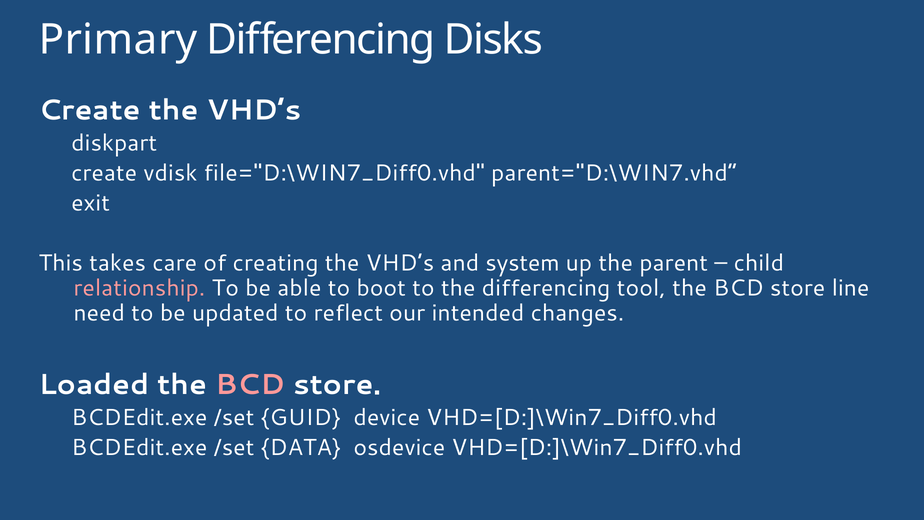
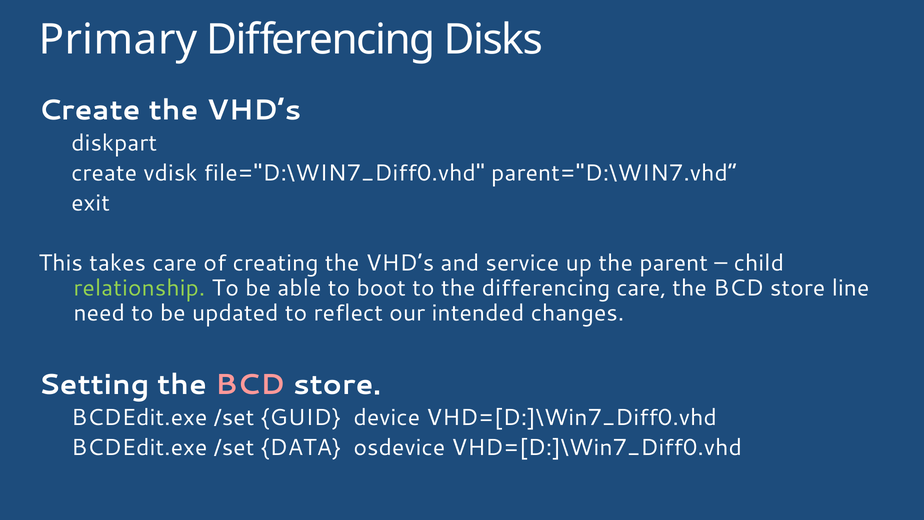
system: system -> service (522, 263)
relationship colour: pink -> light green (139, 288)
differencing tool: tool -> care (641, 288)
Loaded: Loaded -> Setting (94, 384)
